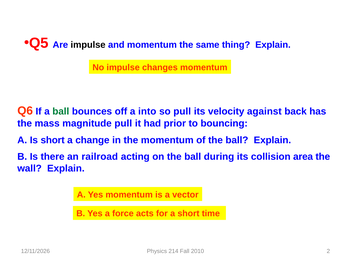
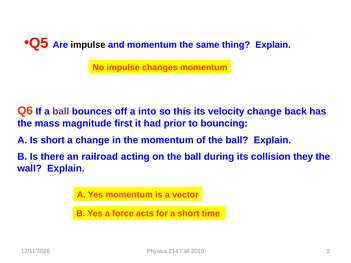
ball colour: green -> purple (61, 112)
so pull: pull -> this (182, 112)
velocity against: against -> change (264, 112)
magnitude pull: pull -> first (123, 124)
area: area -> they (303, 157)
